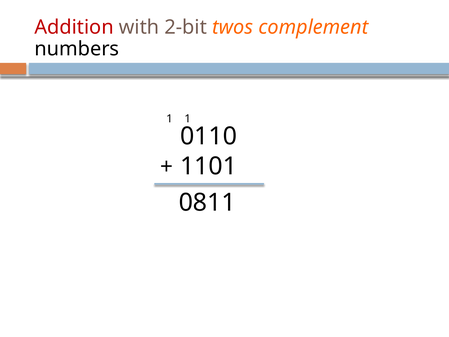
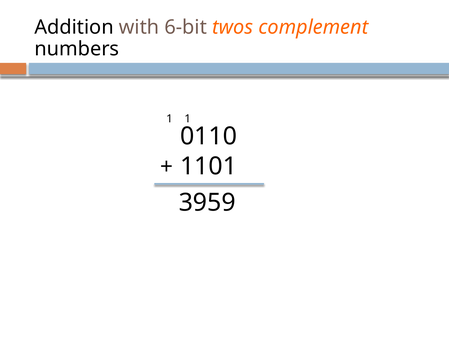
Addition colour: red -> black (74, 27)
2-bit: 2-bit -> 6-bit (186, 27)
0811: 0811 -> 3959 (207, 203)
